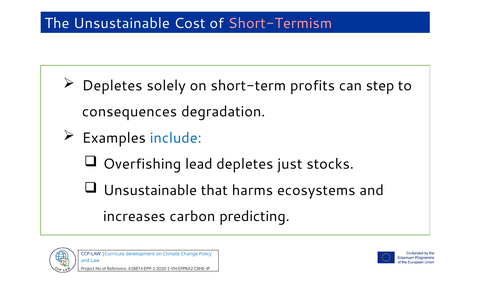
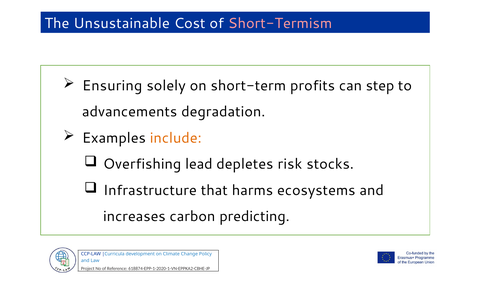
Depletes: Depletes -> Ensuring (112, 86)
consequences: consequences -> advancements (130, 112)
include colour: blue -> orange (176, 138)
just: just -> risk (290, 164)
Unsustainable: Unsustainable -> Infrastructure (150, 190)
